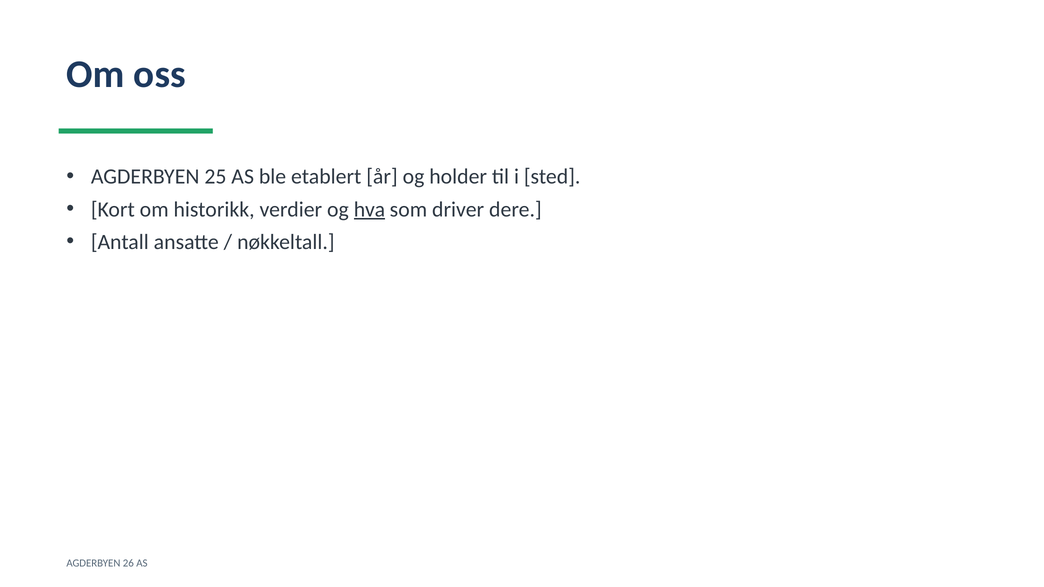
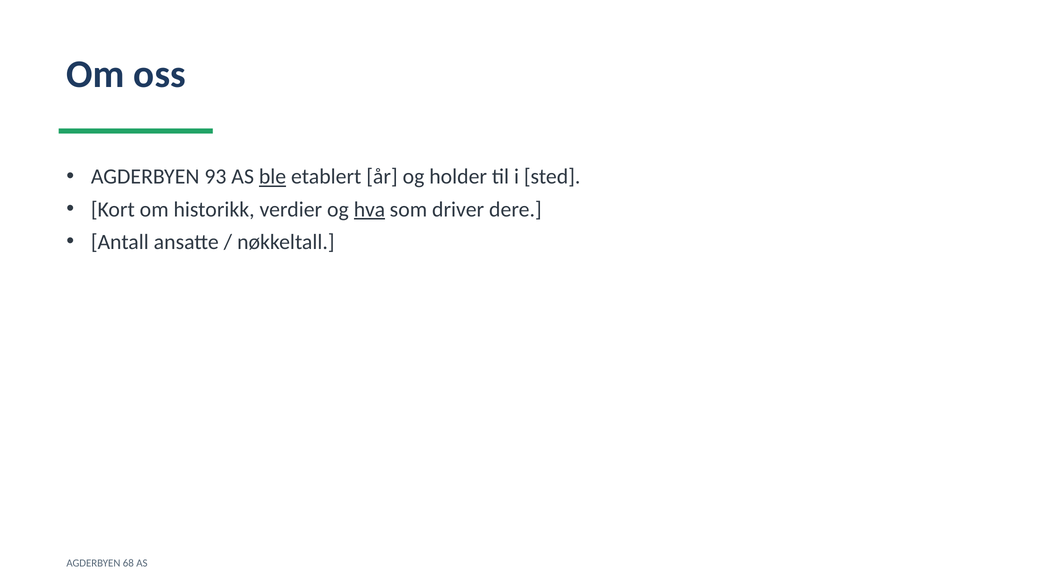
25: 25 -> 93 (215, 177)
ble underline: none -> present (273, 177)
26: 26 -> 68 (128, 563)
